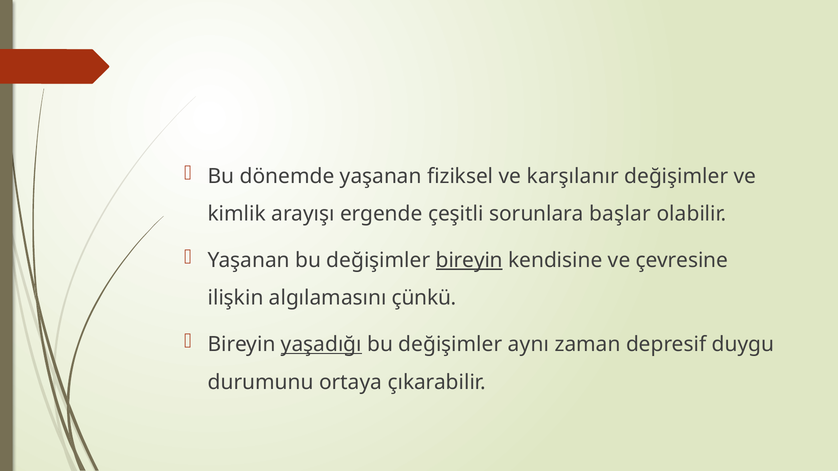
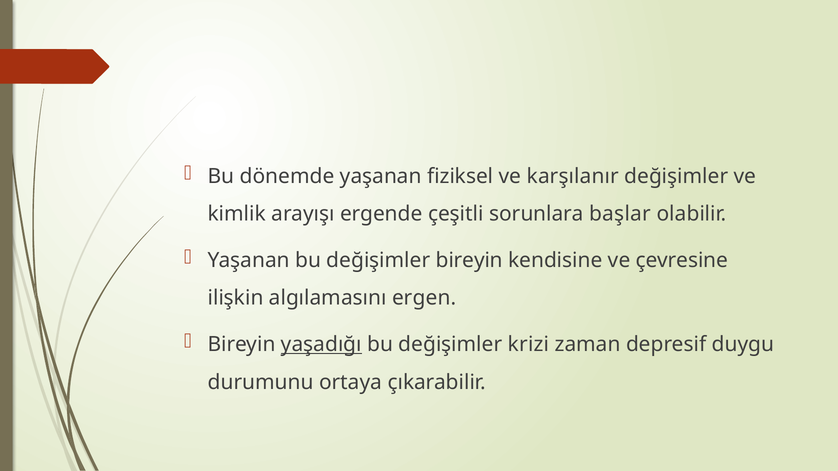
bireyin underline: present -> none (469, 261)
çünkü: çünkü -> ergen (424, 298)
aynı: aynı -> krizi (528, 345)
